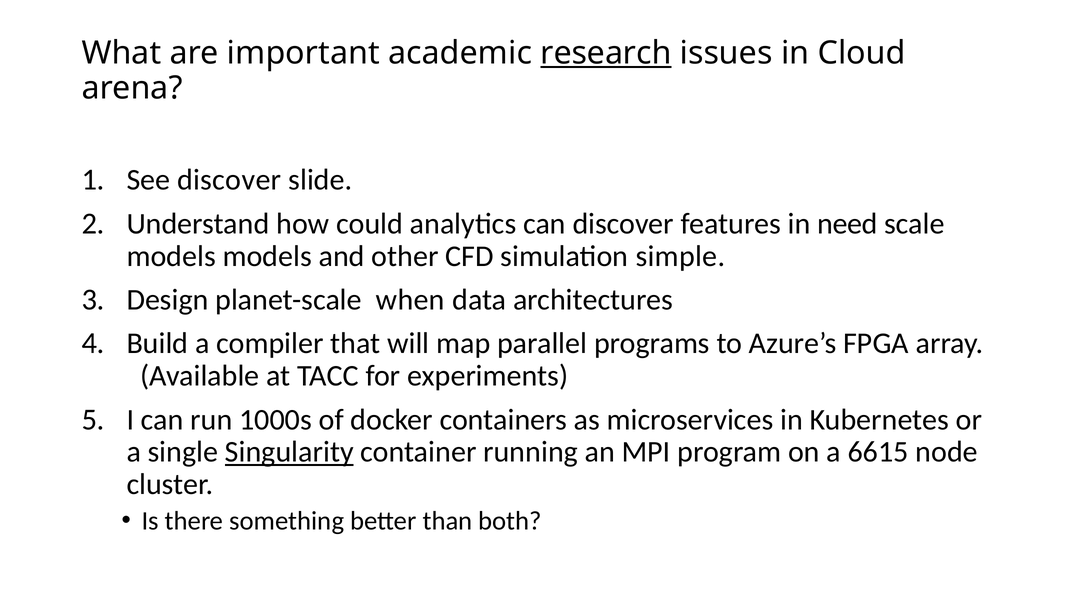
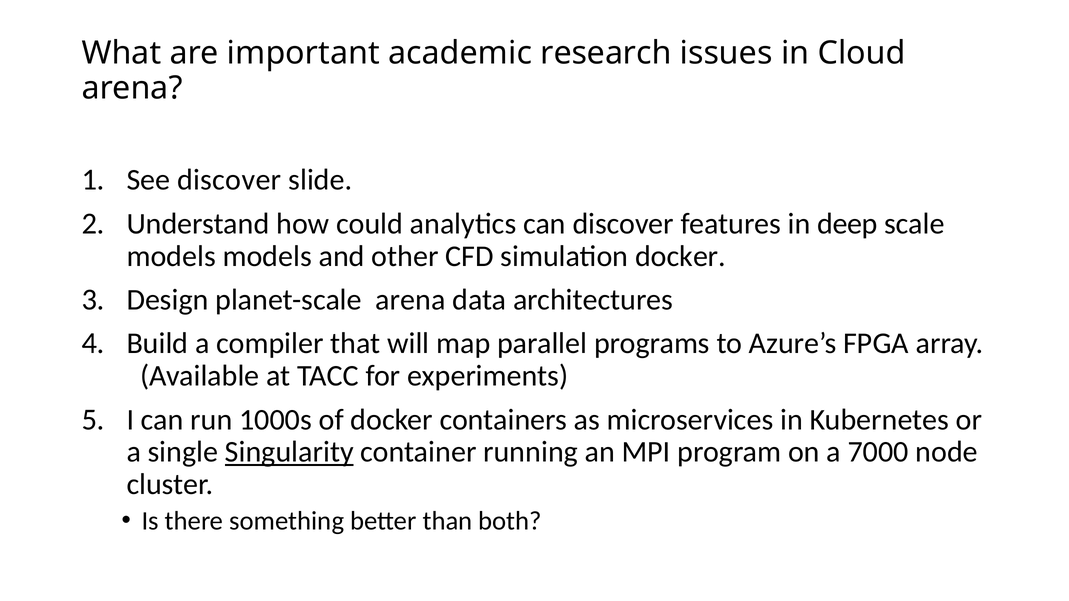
research underline: present -> none (606, 53)
need: need -> deep (847, 224)
simulation simple: simple -> docker (681, 256)
planet-scale when: when -> arena (410, 300)
6615: 6615 -> 7000 (878, 452)
